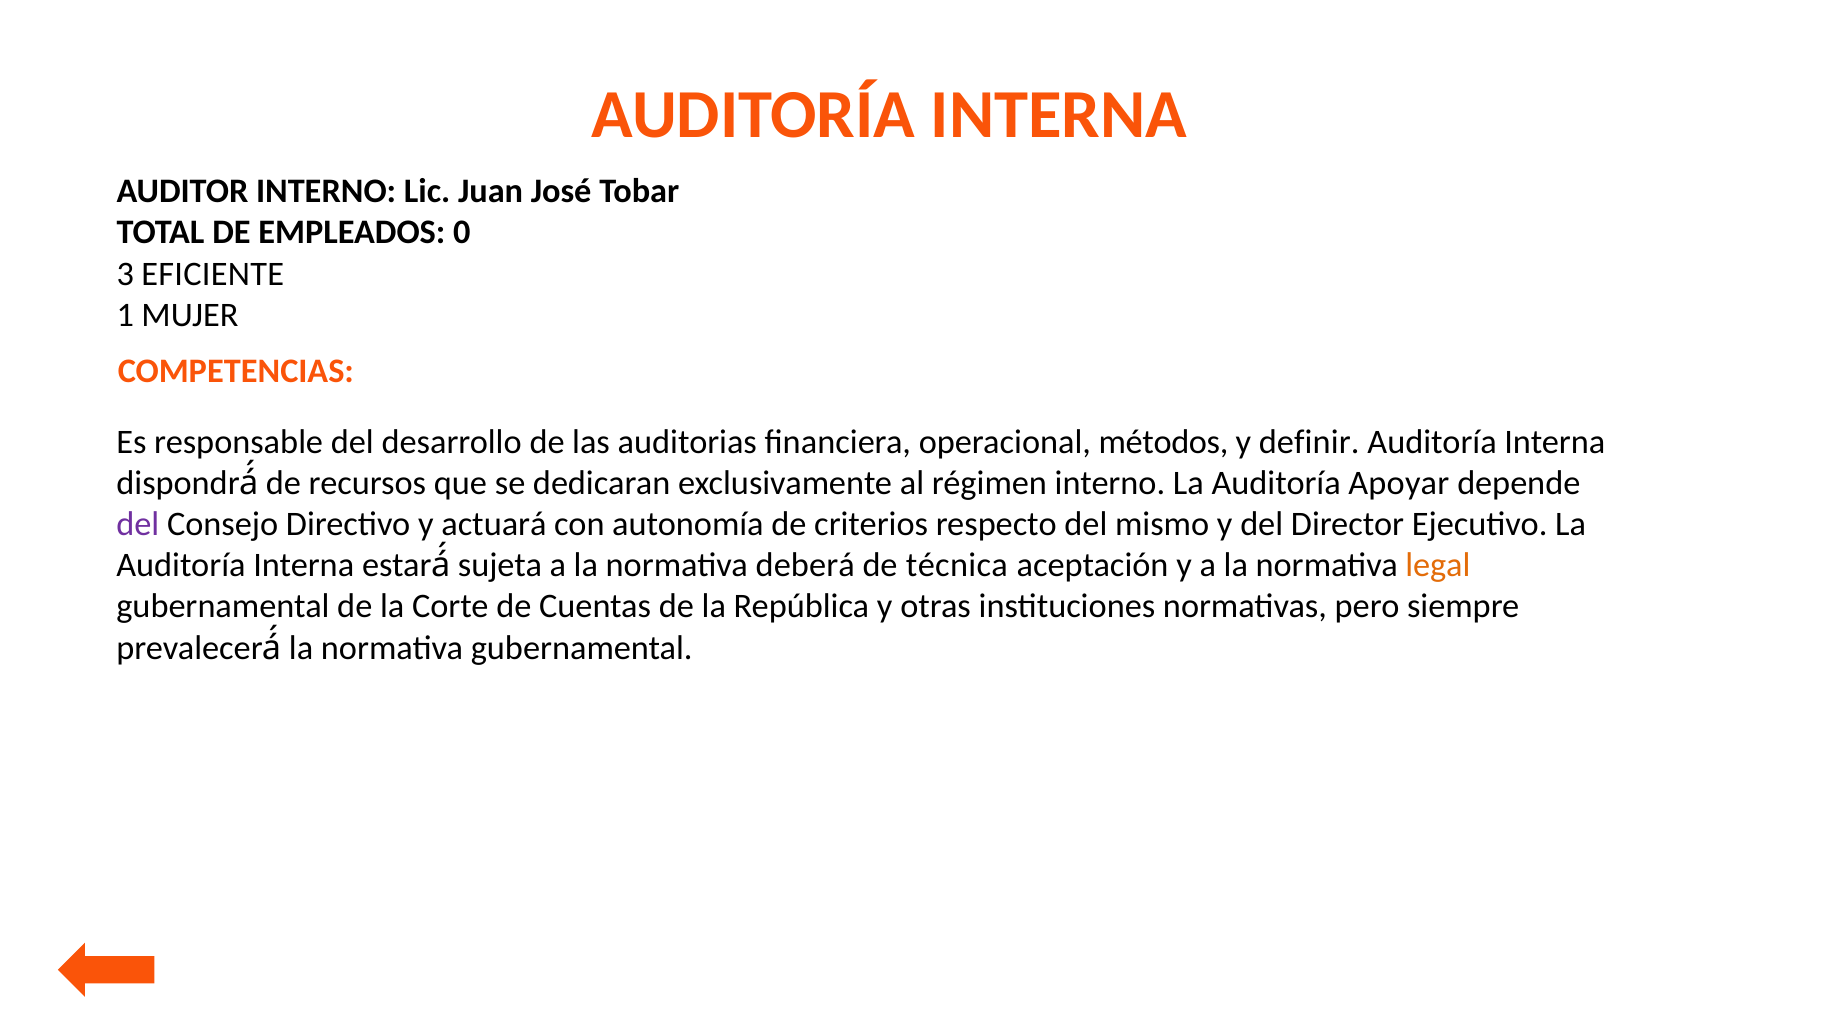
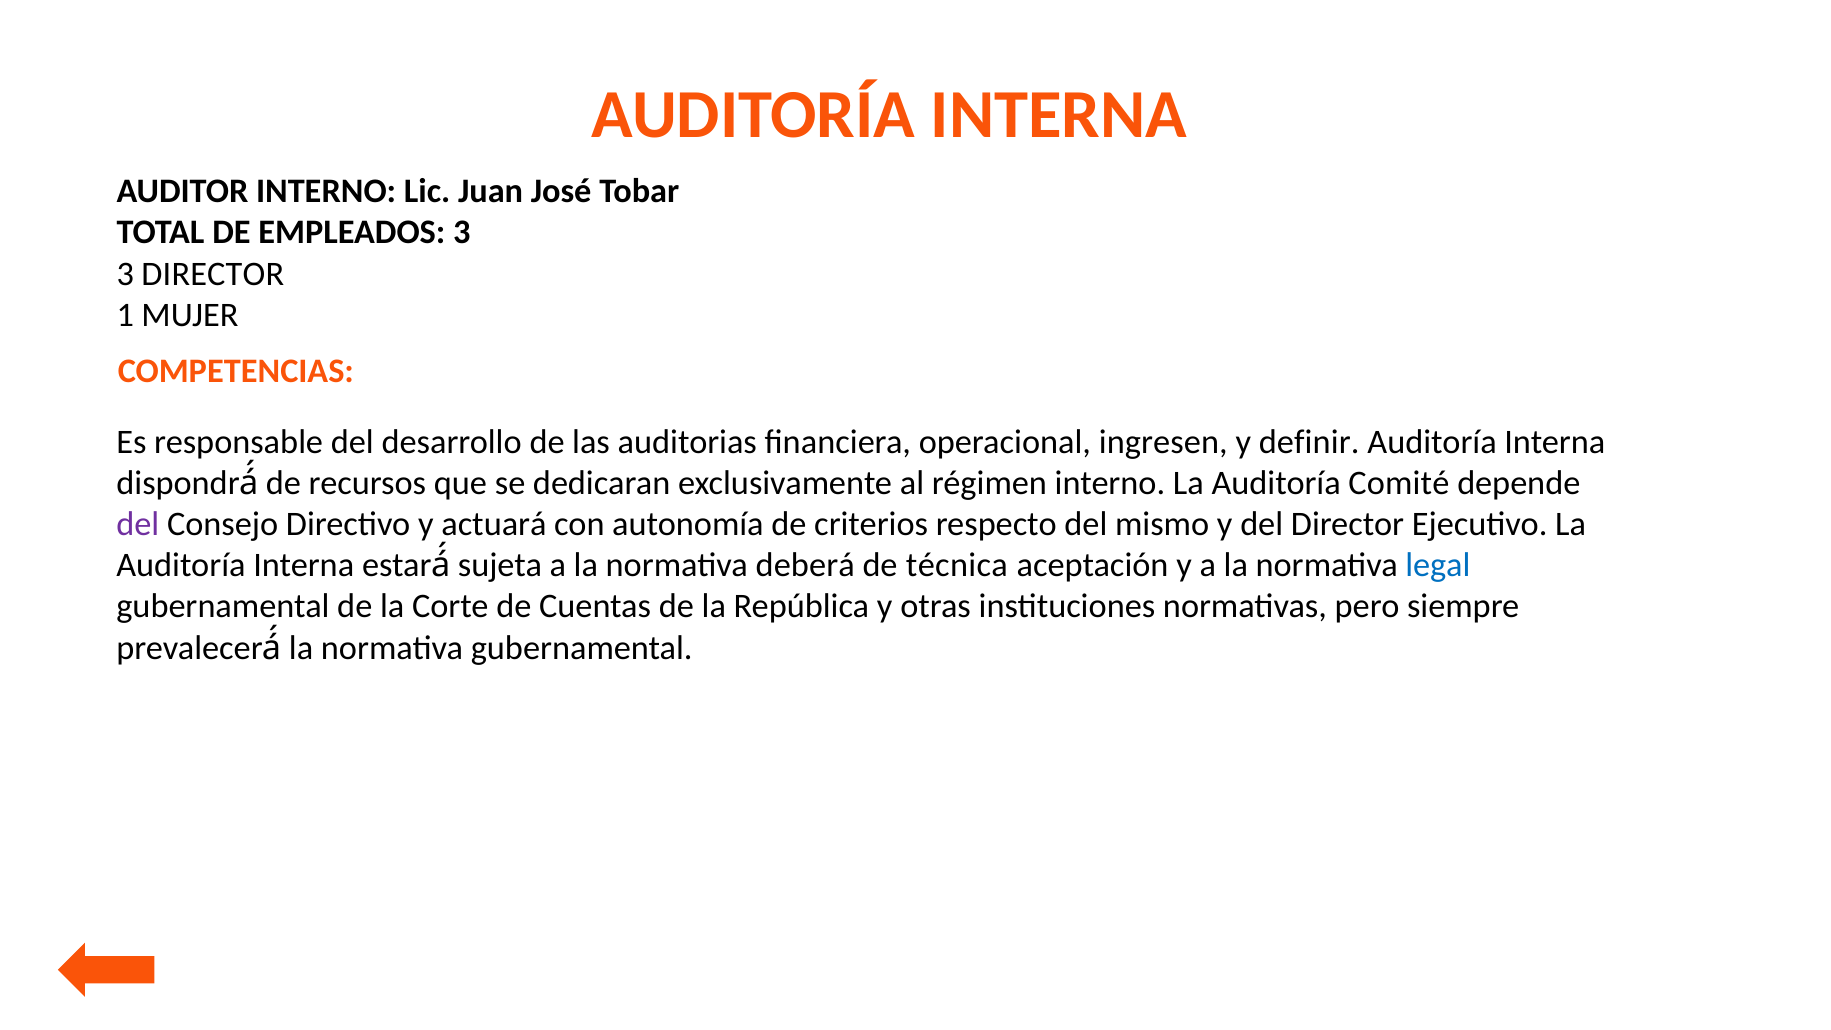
EMPLEADOS 0: 0 -> 3 (462, 233)
3 EFICIENTE: EFICIENTE -> DIRECTOR (213, 274)
métodos: métodos -> ingresen (1163, 442)
Apoyar: Apoyar -> Comité (1399, 483)
legal colour: orange -> blue (1438, 565)
